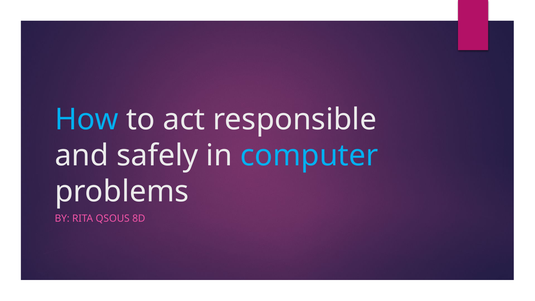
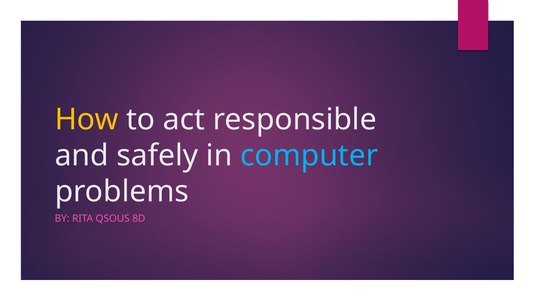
How colour: light blue -> yellow (87, 119)
